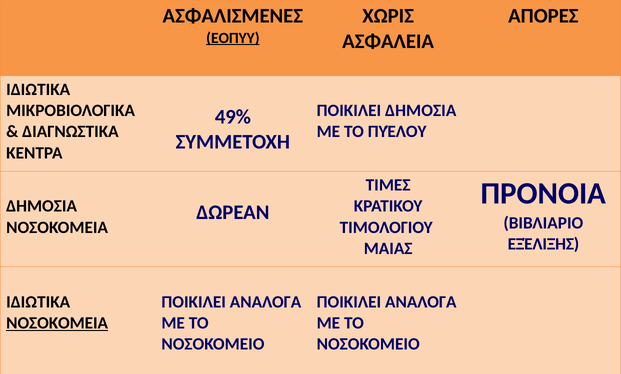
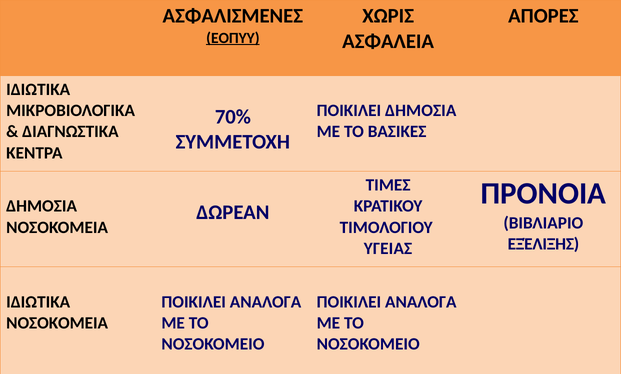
49%: 49% -> 70% (233, 117)
ΠΥΈΛΟΥ: ΠΥΈΛΟΥ -> ΒΑΣΙΚΕΣ (397, 132)
ΜΑΙΑΣ: ΜΑΙΑΣ -> ΥΓΕΙΑΣ (388, 249)
ΝΟΣΟΚΟΜΕΙΑ underline: present -> none (57, 323)
